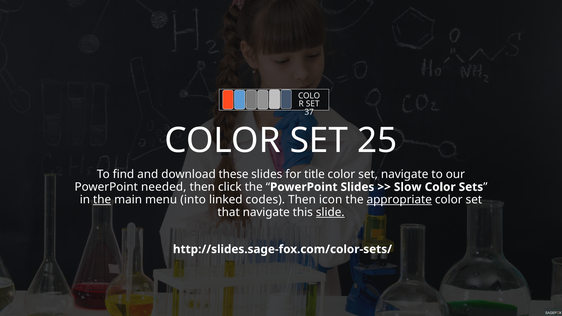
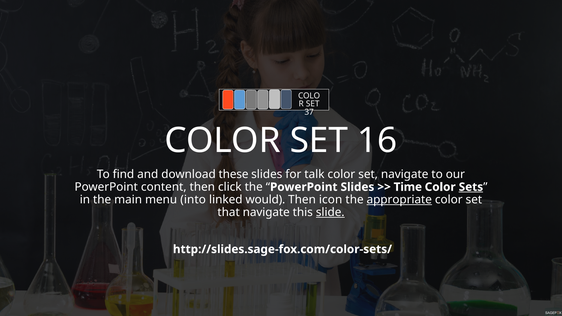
25: 25 -> 16 (377, 140)
title: title -> talk (314, 174)
needed: needed -> content (164, 187)
Slow: Slow -> Time (408, 187)
Sets underline: none -> present (471, 187)
the underline: present -> none (102, 200)
codes: codes -> would (265, 200)
